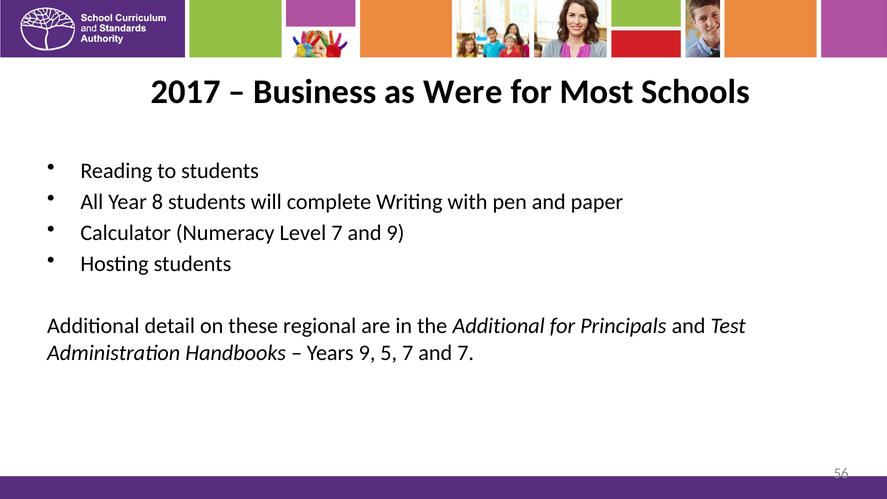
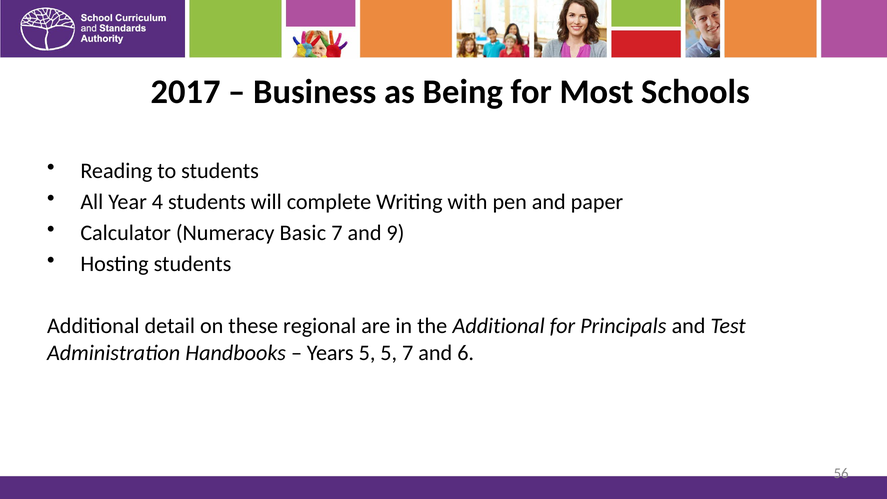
Were: Were -> Being (463, 92)
8: 8 -> 4 (157, 202)
Level: Level -> Basic (303, 233)
Years 9: 9 -> 5 (367, 353)
and 7: 7 -> 6 (466, 353)
